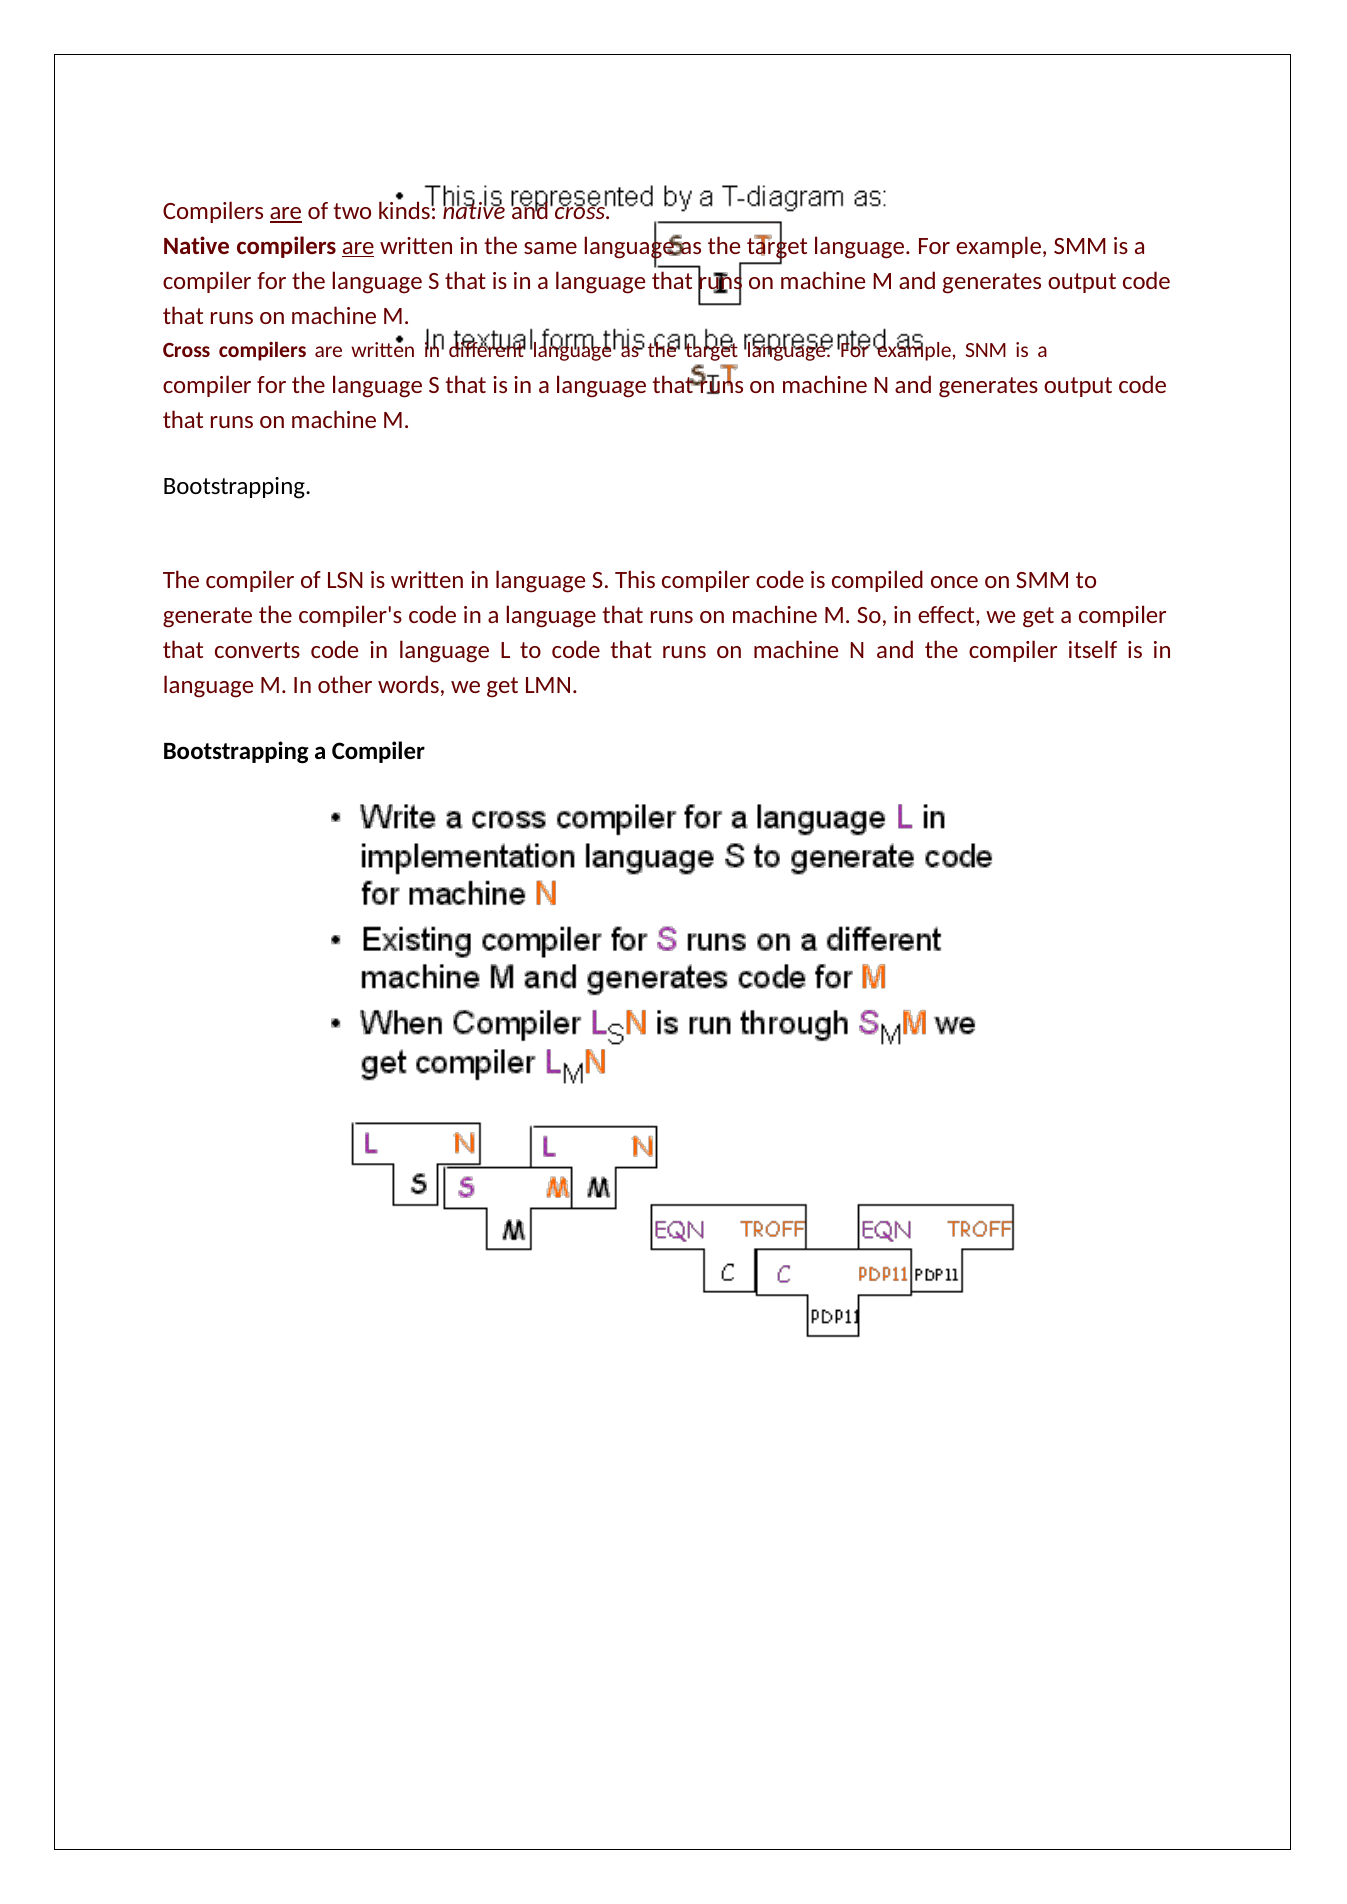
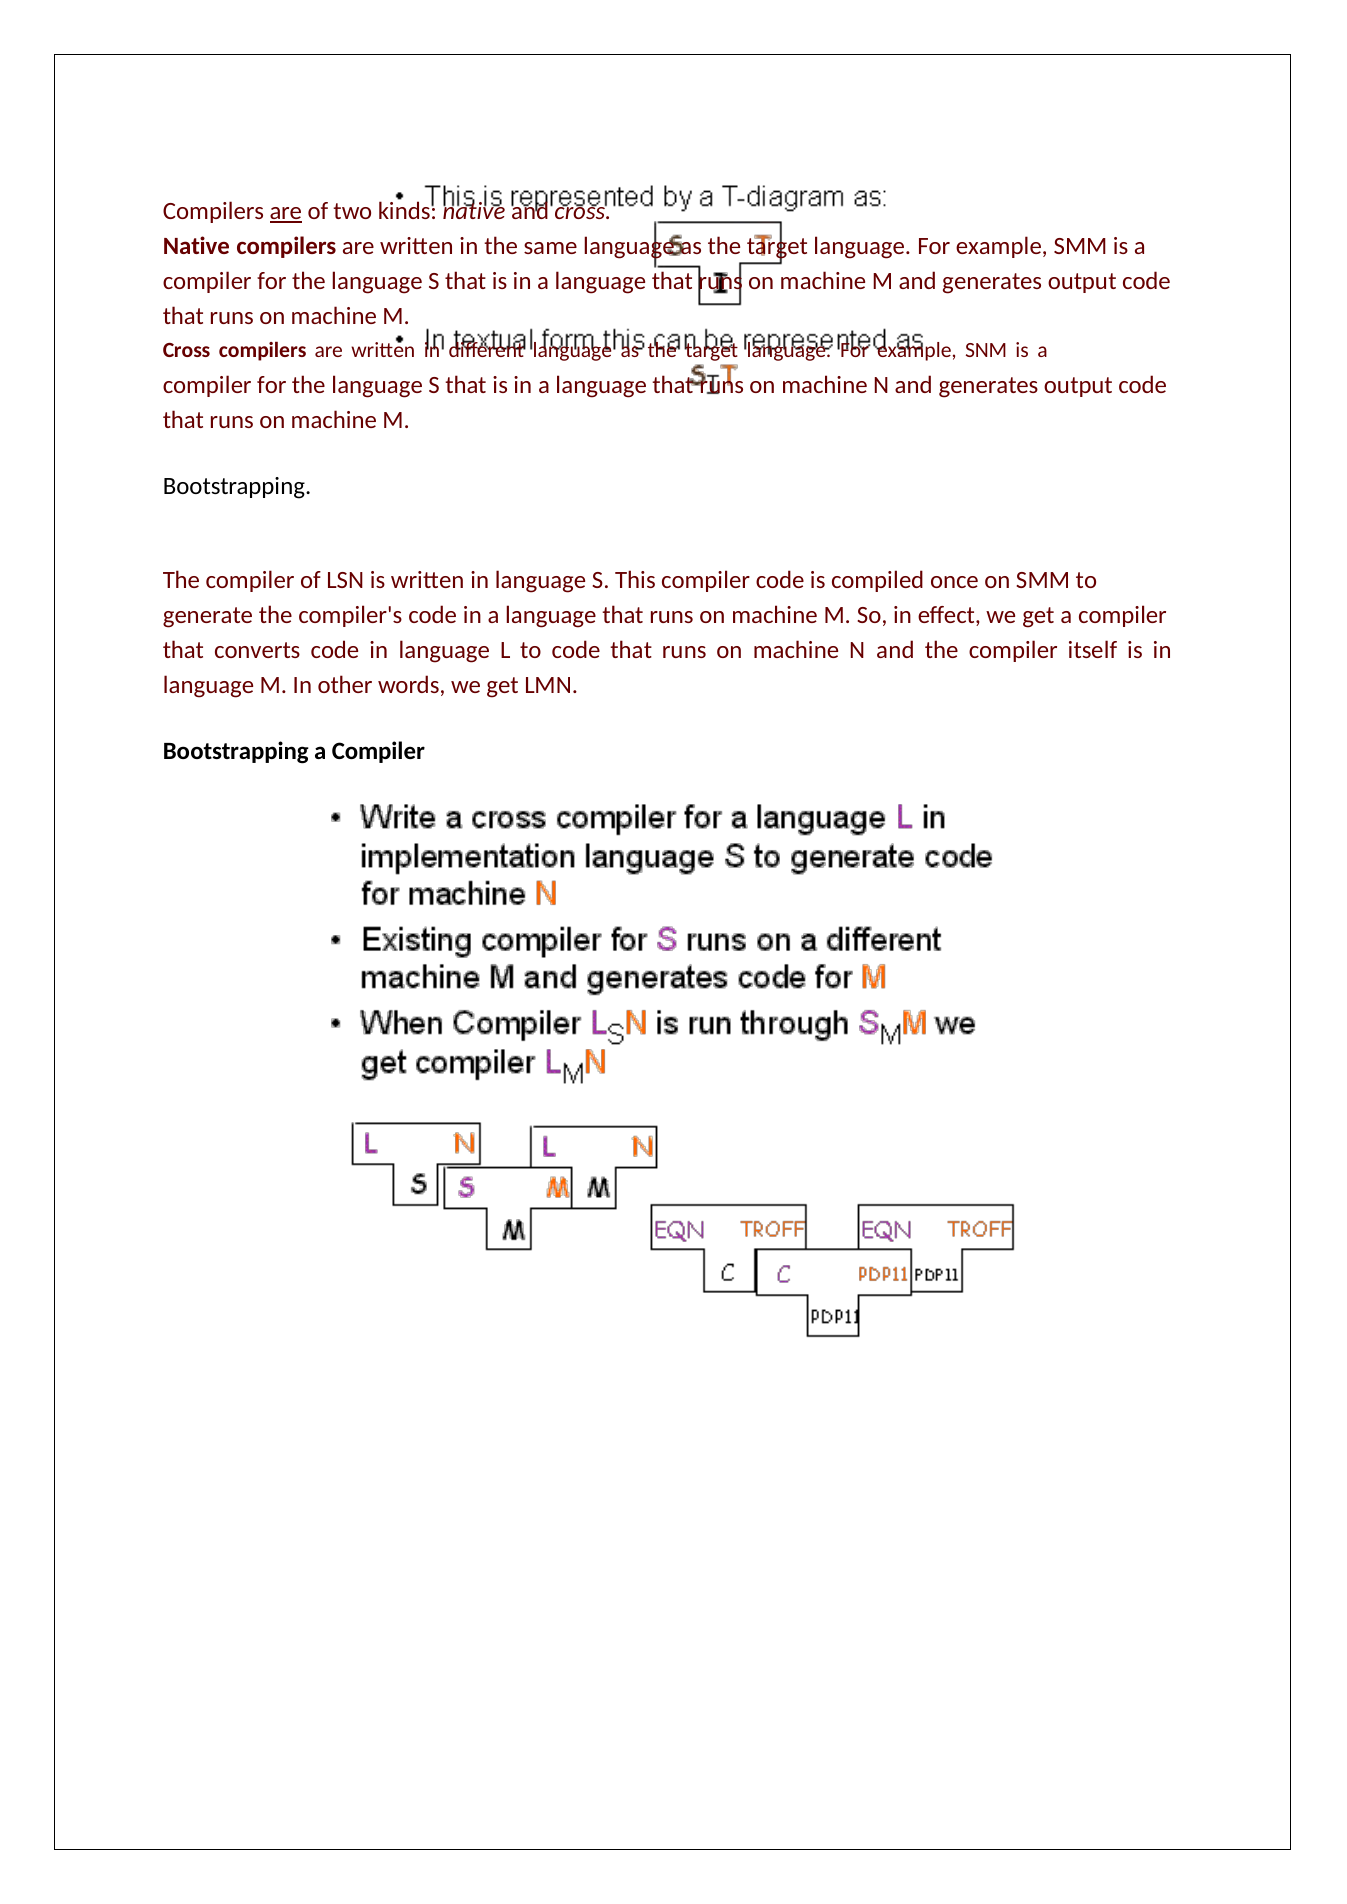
are underline: present -> none (358, 246)
